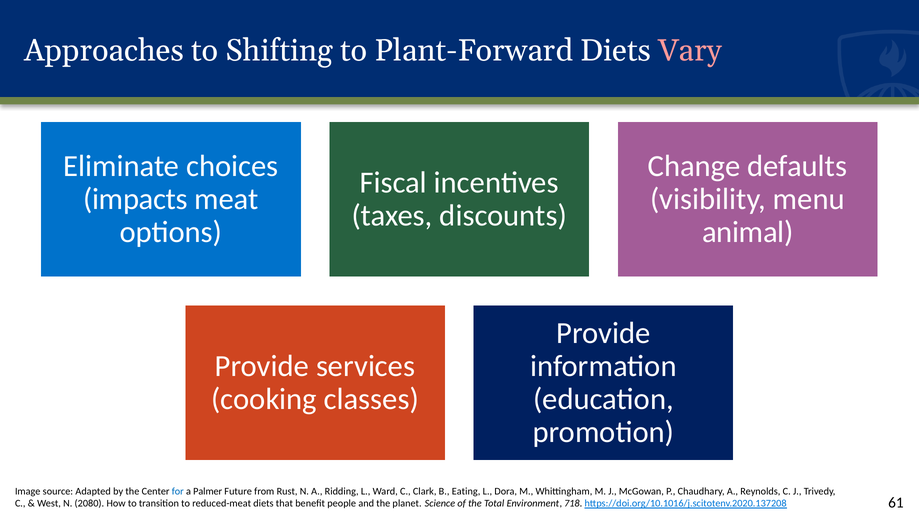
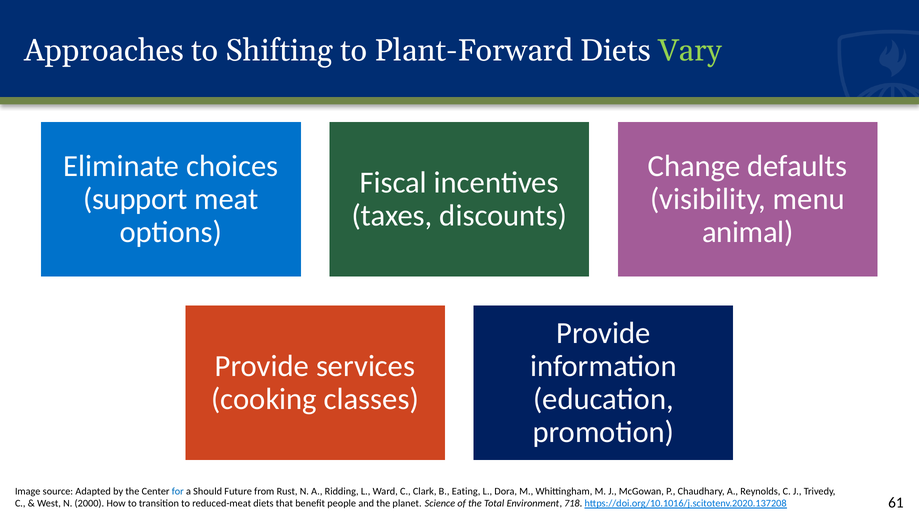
Vary colour: pink -> light green (690, 51)
impacts: impacts -> support (135, 199)
Palmer: Palmer -> Should (208, 491)
2080: 2080 -> 2000 (89, 503)
